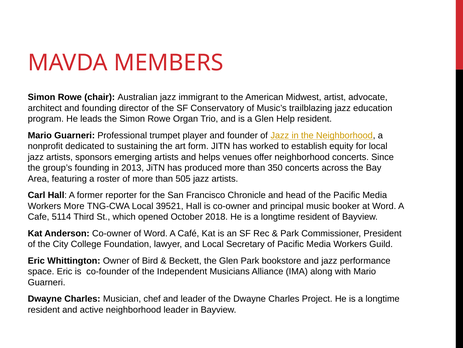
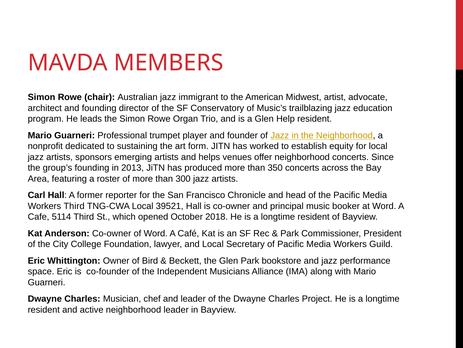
505: 505 -> 300 (183, 178)
Workers More: More -> Third (74, 206)
